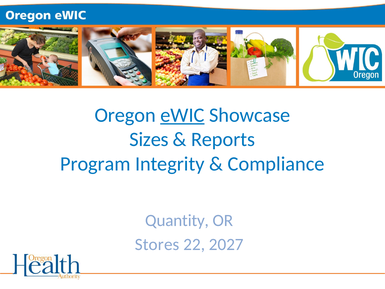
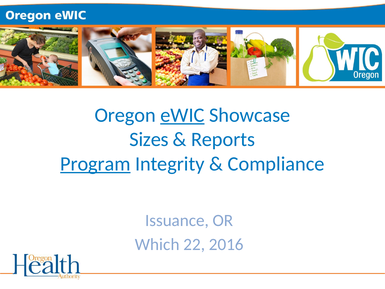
Program underline: none -> present (95, 164)
Quantity: Quantity -> Issuance (177, 220)
Stores: Stores -> Which (157, 244)
2027: 2027 -> 2016 (226, 244)
